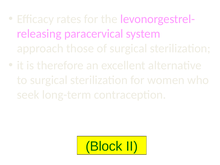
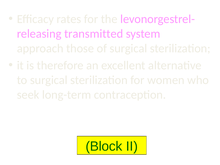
paracervical: paracervical -> transmitted (94, 34)
